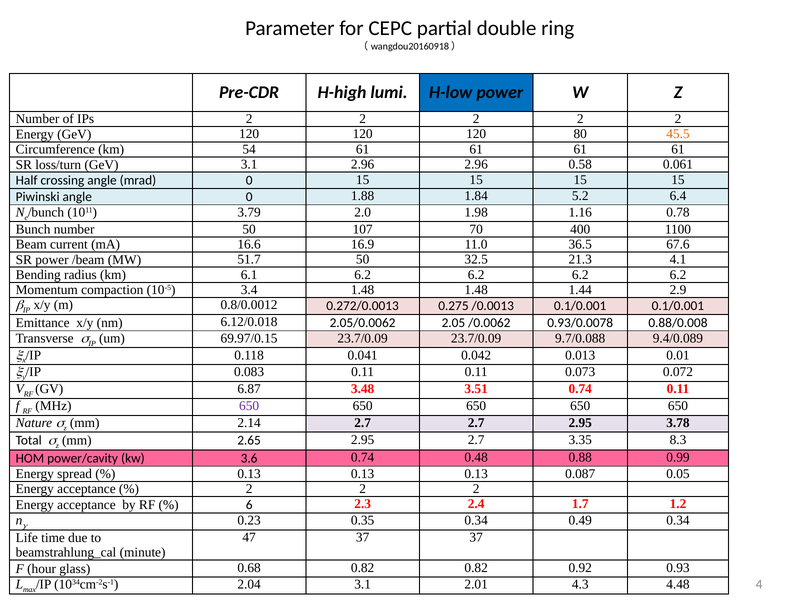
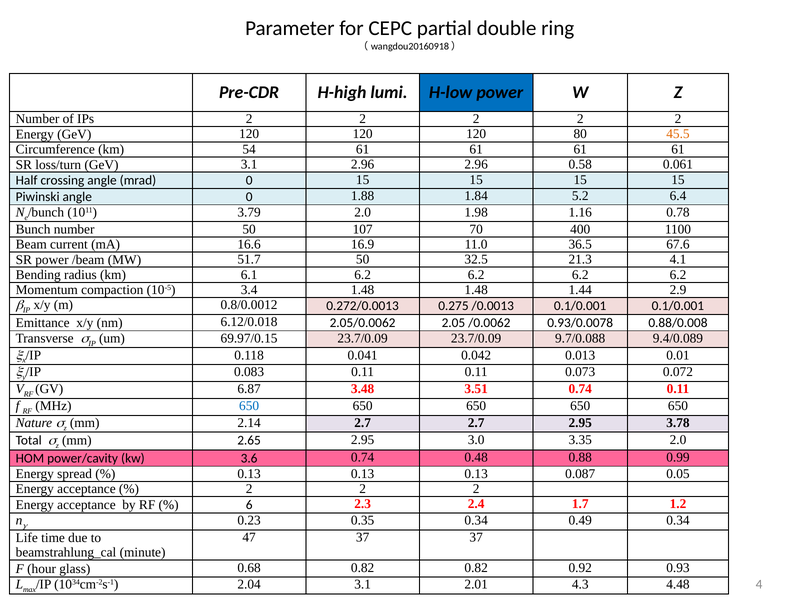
650 colour: purple -> blue (249, 406)
2.95 2.7: 2.7 -> 3.0 (476, 440)
3.35 8.3: 8.3 -> 2.0 (678, 440)
